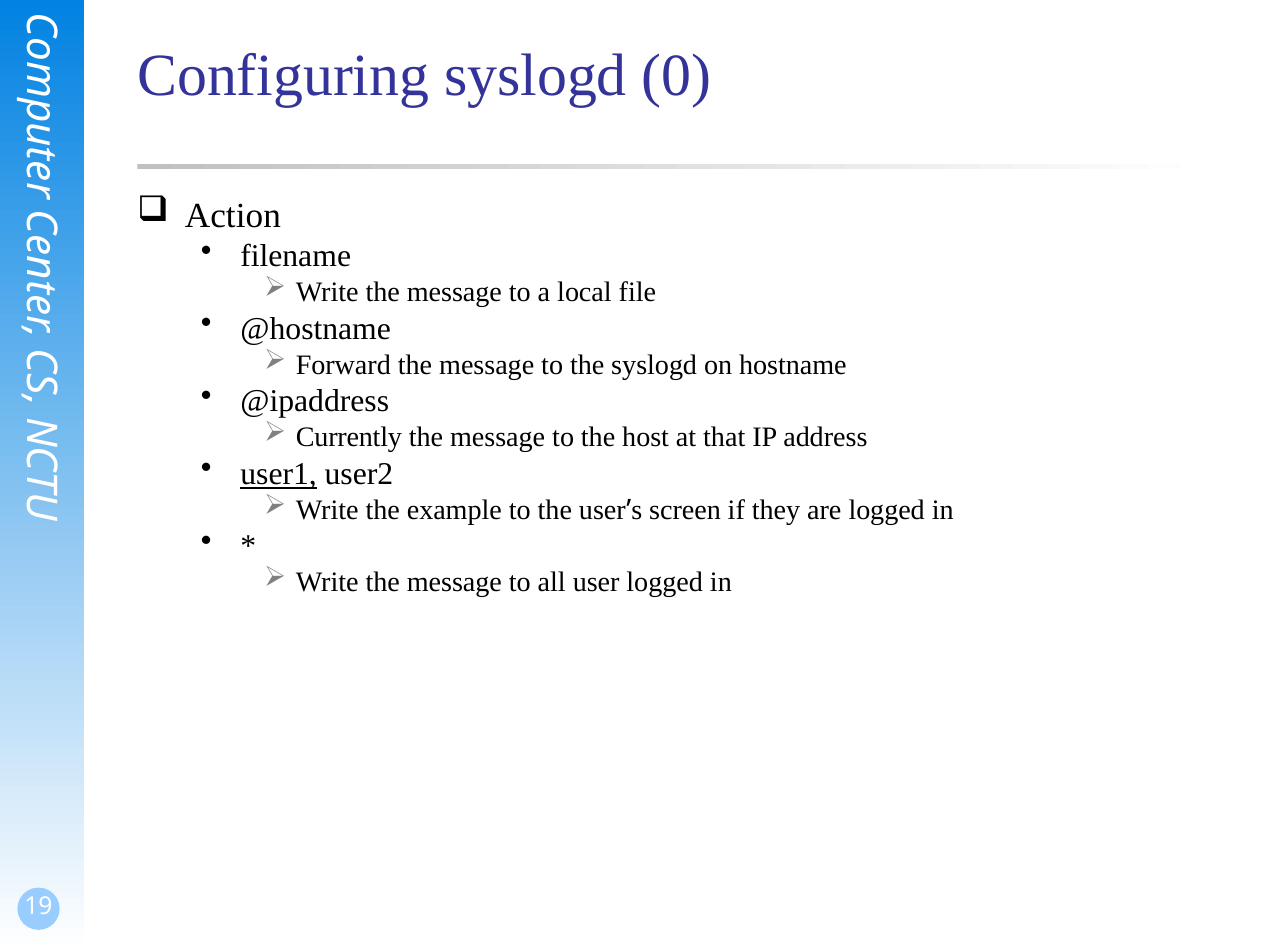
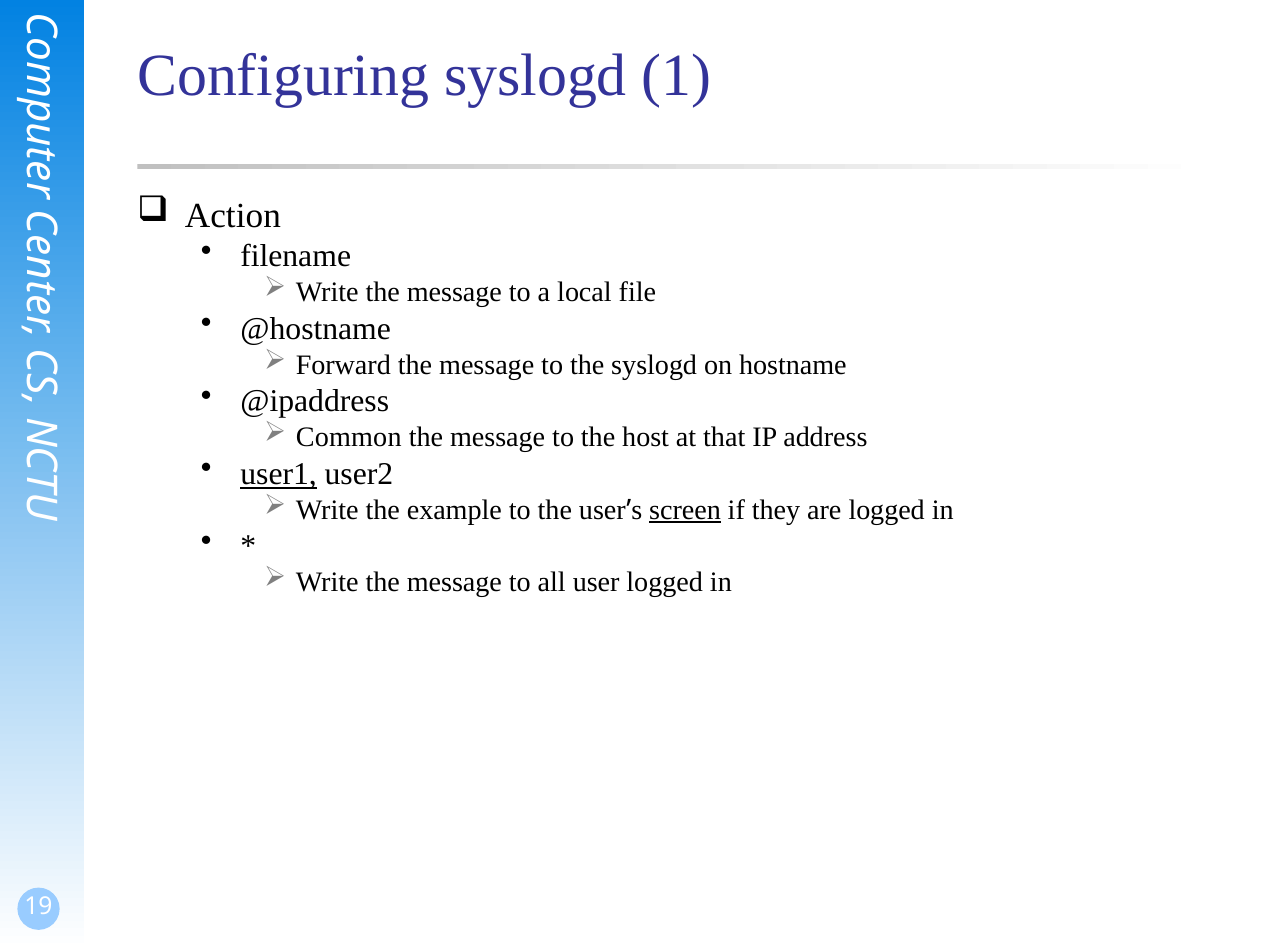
0: 0 -> 1 (677, 76)
Currently: Currently -> Common (349, 437)
screen underline: none -> present (685, 510)
